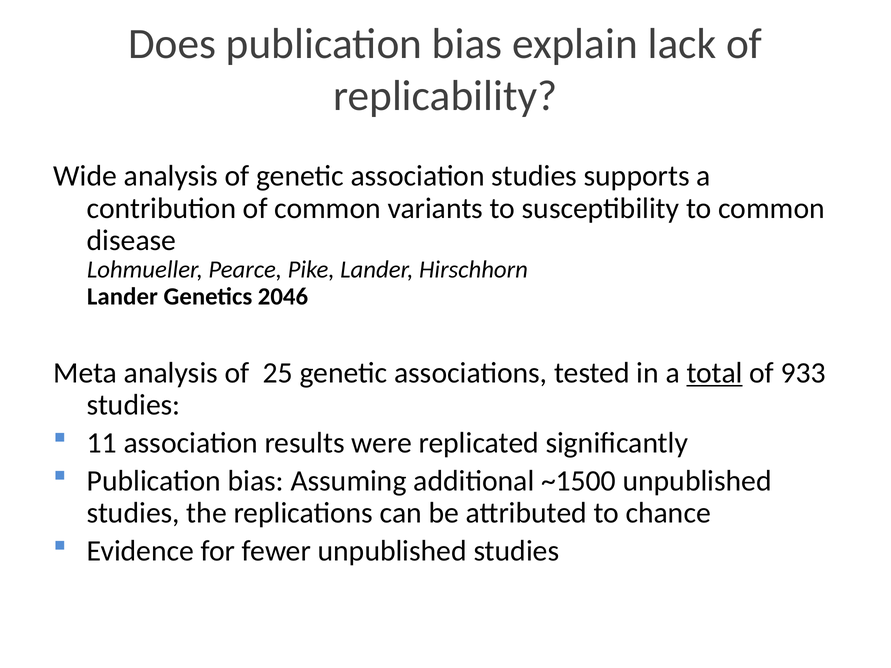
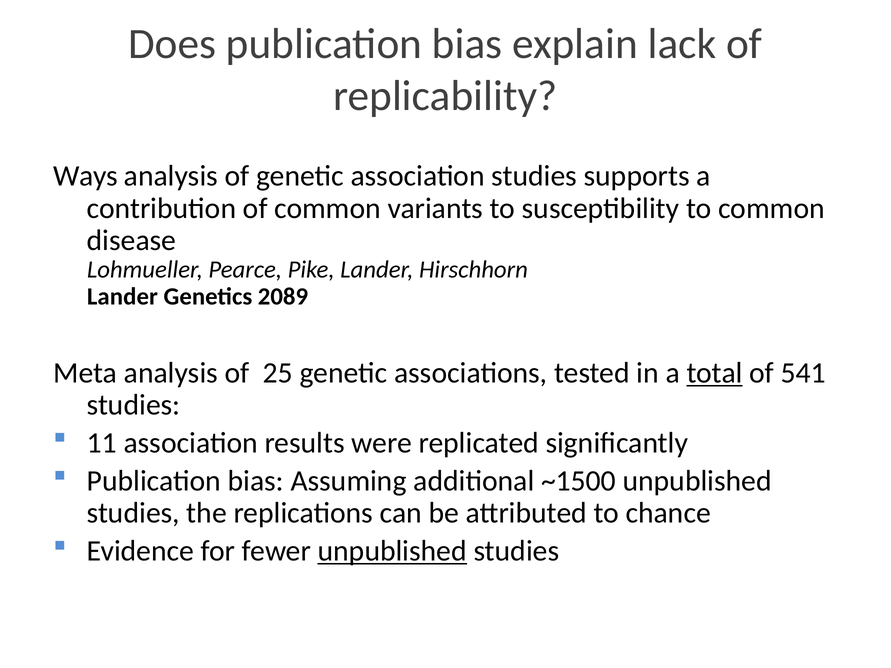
Wide: Wide -> Ways (85, 176)
2046: 2046 -> 2089 (283, 297)
933: 933 -> 541 (803, 373)
unpublished underline: none -> present (392, 551)
